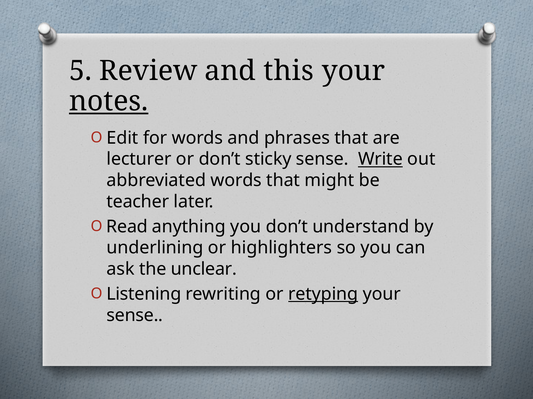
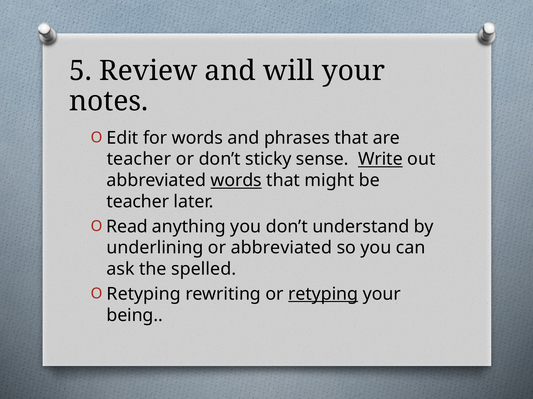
this: this -> will (289, 71)
notes underline: present -> none (109, 102)
lecturer: lecturer -> teacher (139, 159)
words underline: none -> present (236, 181)
or highlighters: highlighters -> abbreviated (281, 248)
unclear: unclear -> spelled (204, 270)
Listening: Listening -> Retyping (144, 294)
sense: sense -> being (135, 316)
